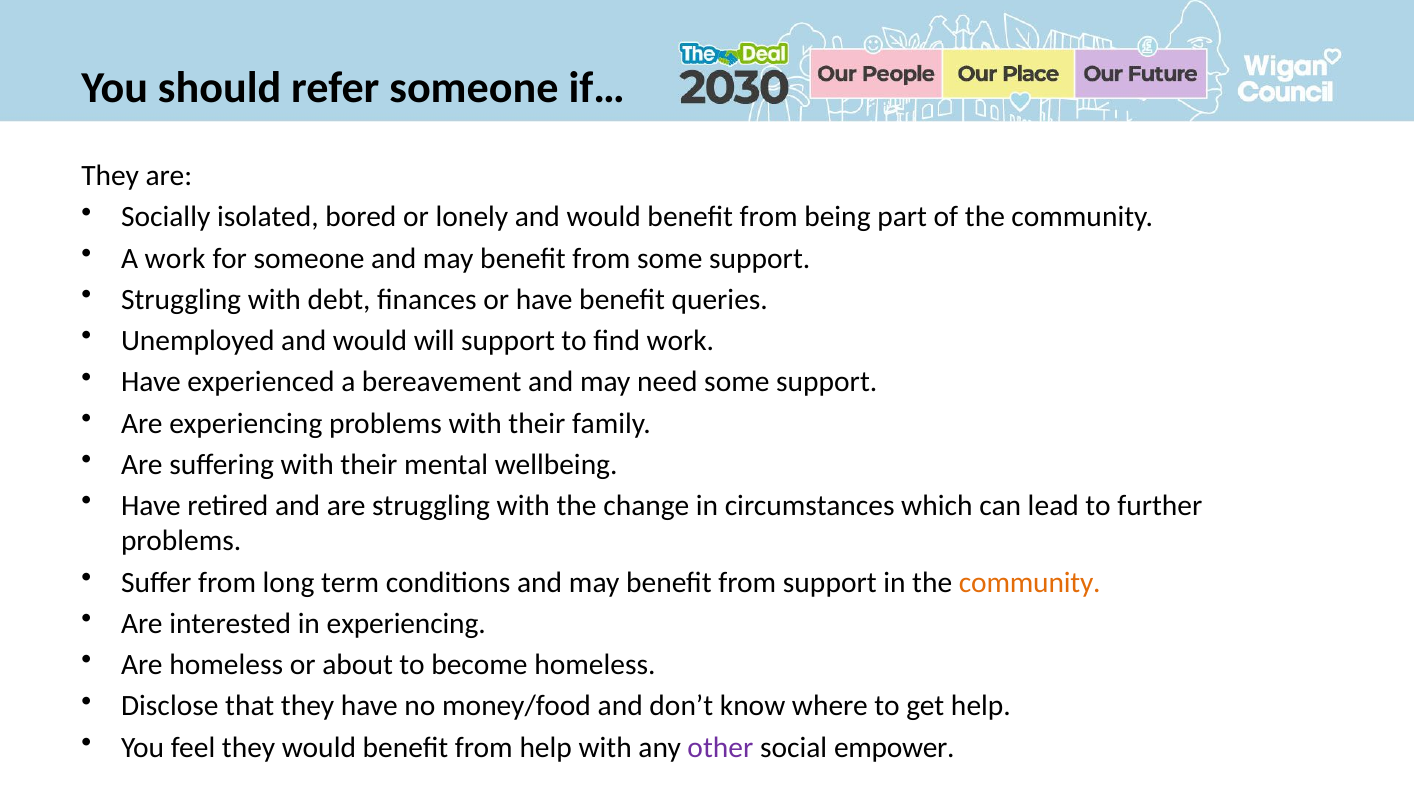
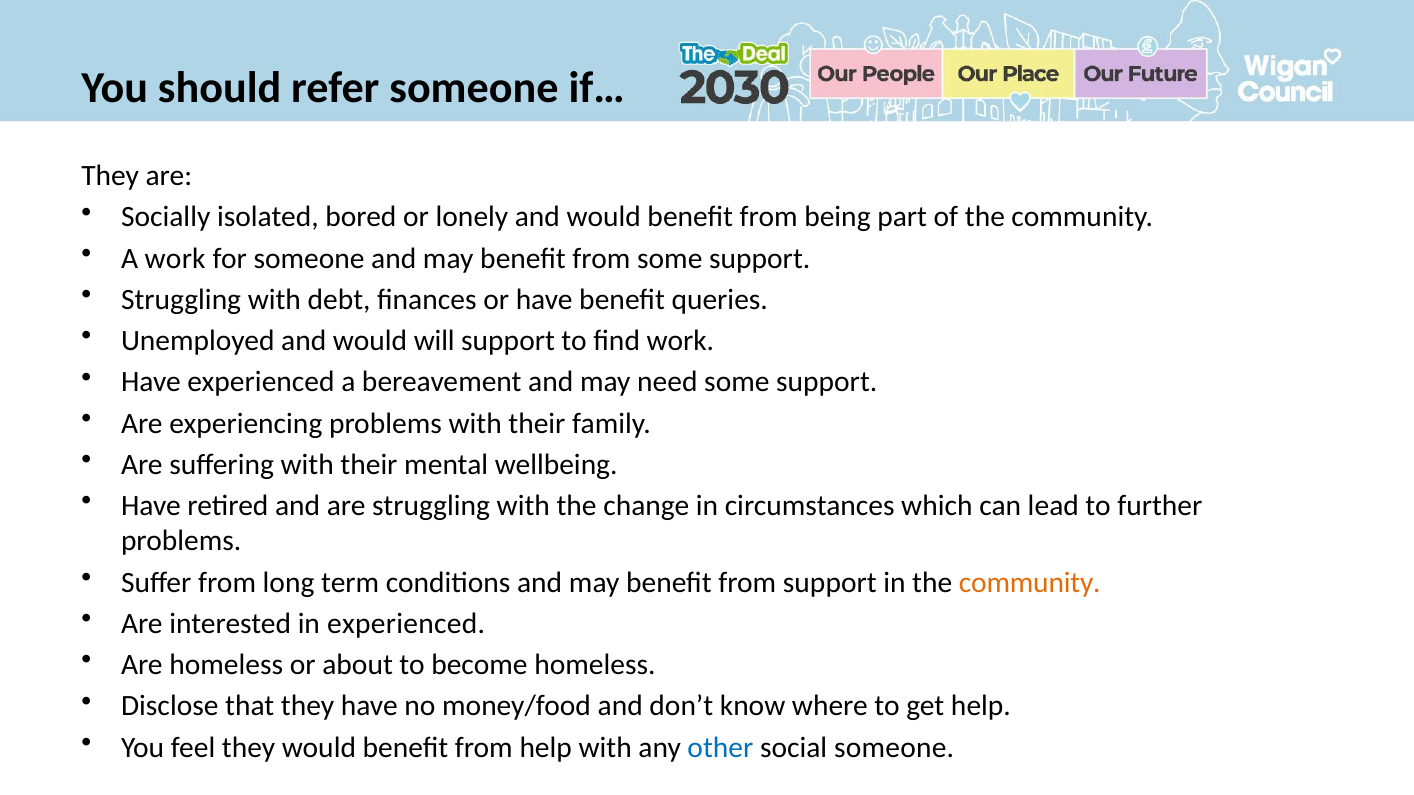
in experiencing: experiencing -> experienced (406, 624)
other colour: purple -> blue (720, 748)
social empower: empower -> someone (894, 748)
